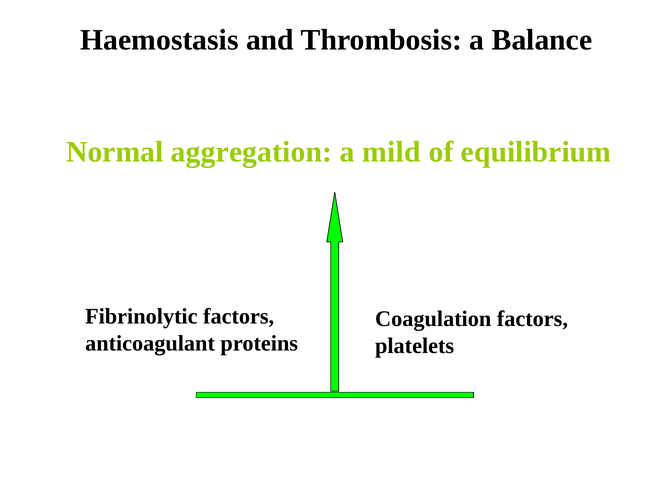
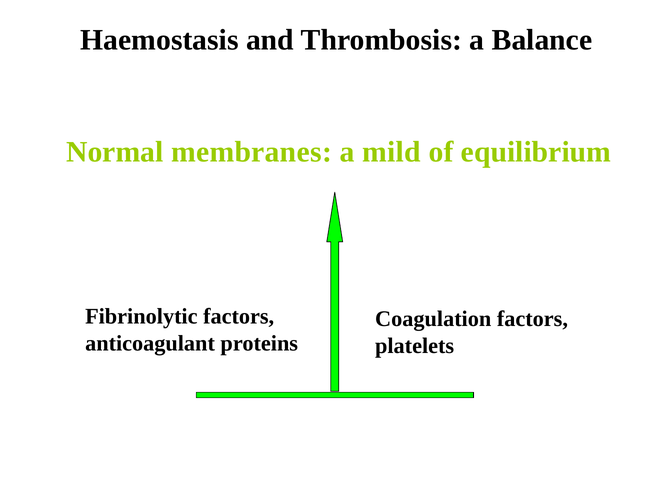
aggregation: aggregation -> membranes (252, 152)
